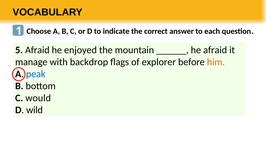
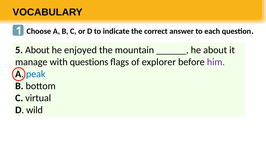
5 Afraid: Afraid -> About (37, 50)
he afraid: afraid -> about (215, 50)
backdrop: backdrop -> questions (89, 62)
him colour: orange -> purple (216, 62)
would: would -> virtual (38, 98)
